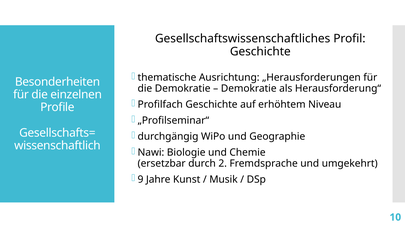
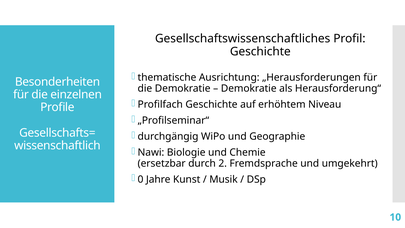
9: 9 -> 0 (141, 179)
